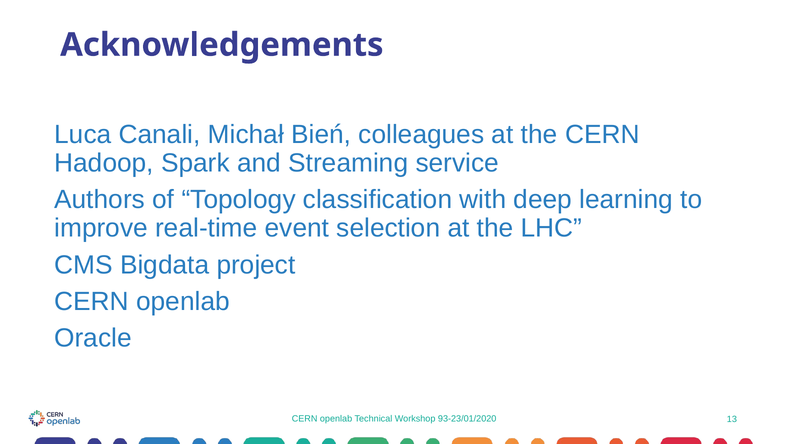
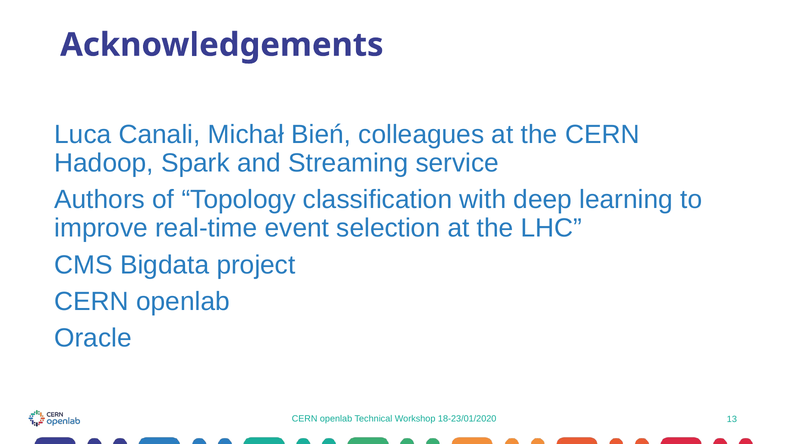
93-23/01/2020: 93-23/01/2020 -> 18-23/01/2020 (467, 418)
